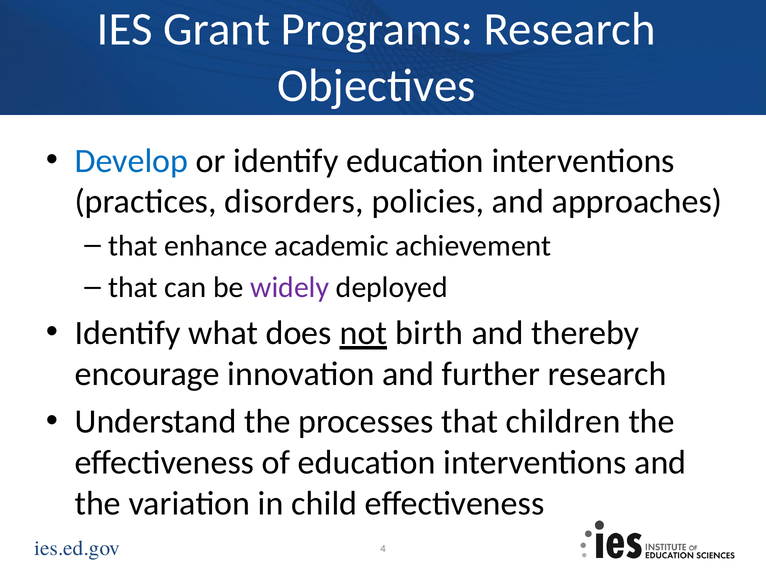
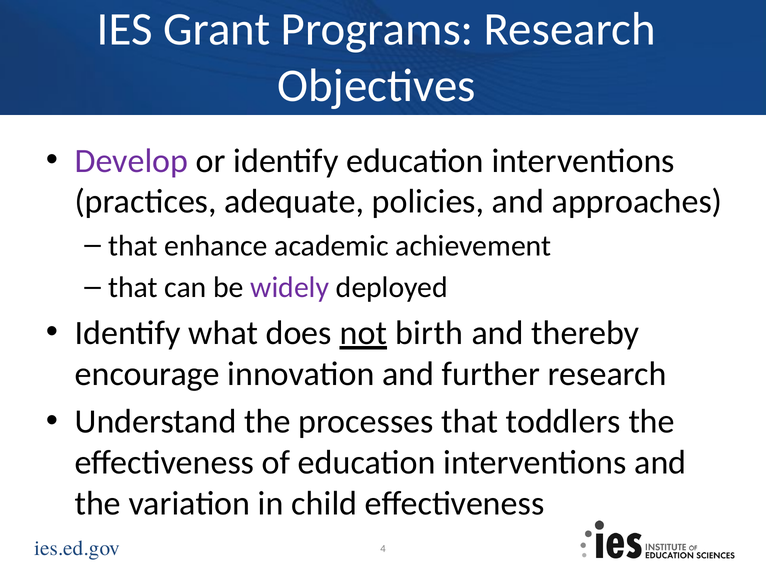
Develop colour: blue -> purple (131, 161)
disorders: disorders -> adequate (294, 202)
children: children -> toddlers (563, 421)
